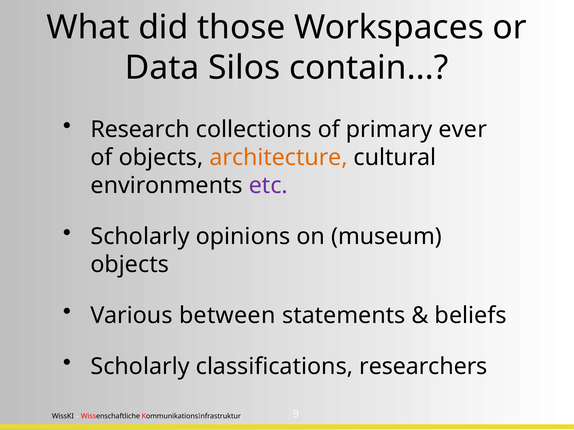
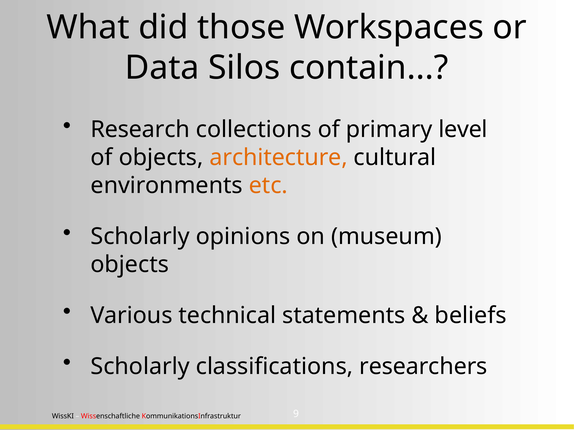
ever: ever -> level (463, 130)
etc colour: purple -> orange (268, 186)
between: between -> technical (227, 316)
